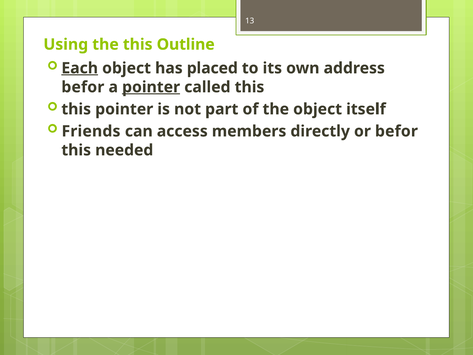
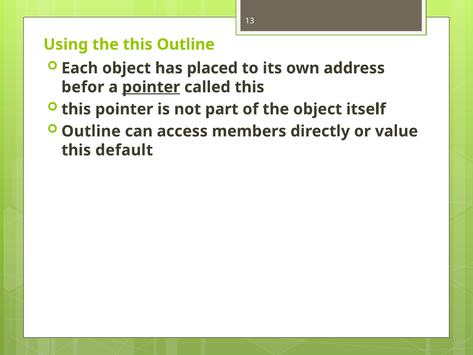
Each underline: present -> none (80, 68)
Friends: Friends -> Outline (91, 131)
or befor: befor -> value (396, 131)
needed: needed -> default (124, 150)
